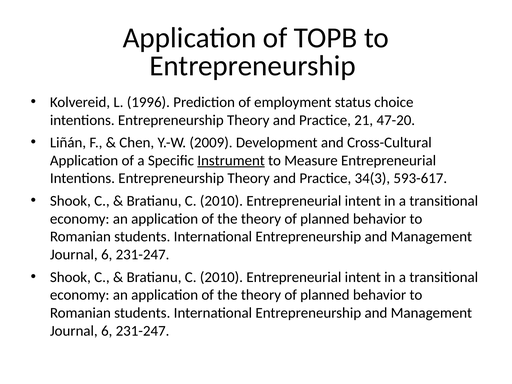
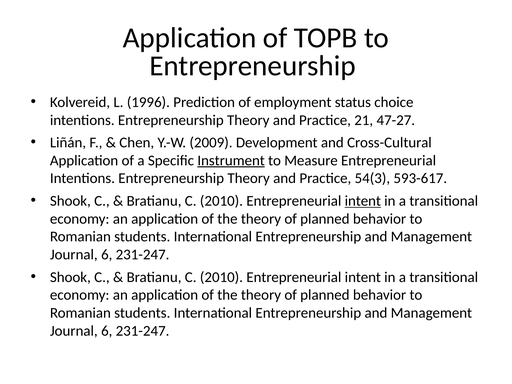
47-20: 47-20 -> 47-27 (396, 120)
34(3: 34(3 -> 54(3 (372, 178)
intent underline: none -> present (363, 201)
